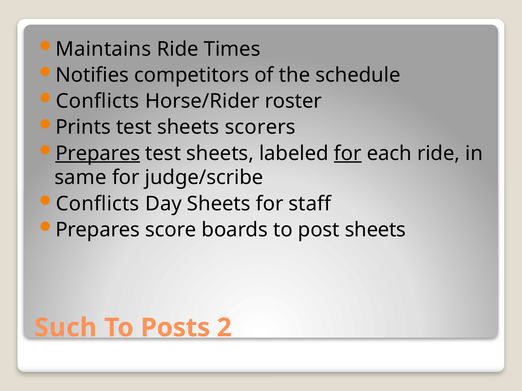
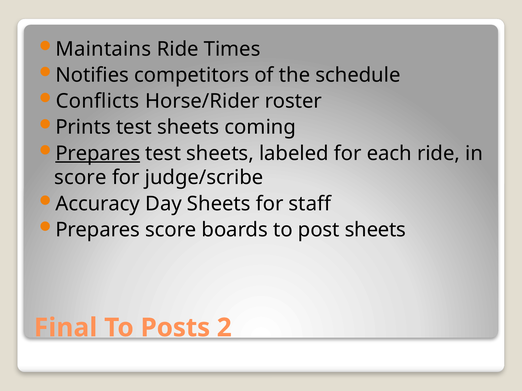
scorers: scorers -> coming (260, 127)
for underline: present -> none (348, 154)
same: same -> score (80, 178)
Conflicts: Conflicts -> Accuracy (98, 204)
Such: Such -> Final (66, 328)
